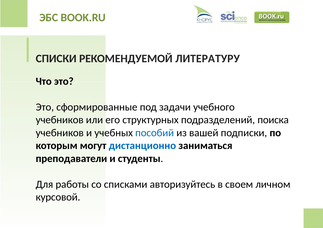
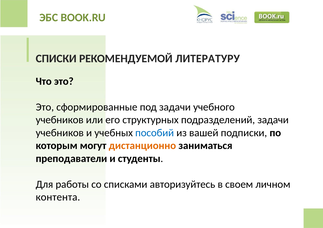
подразделений поиска: поиска -> задачи (273, 120)
дистанционно colour: blue -> orange (142, 146)
курсовой: курсовой -> контента (58, 197)
